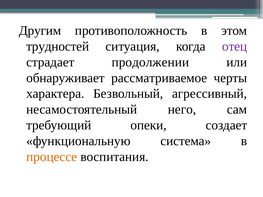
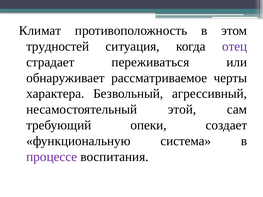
Другим: Другим -> Климат (40, 31)
продолжении: продолжении -> переживаться (150, 62)
него: него -> этой (182, 110)
процессе colour: orange -> purple (52, 157)
